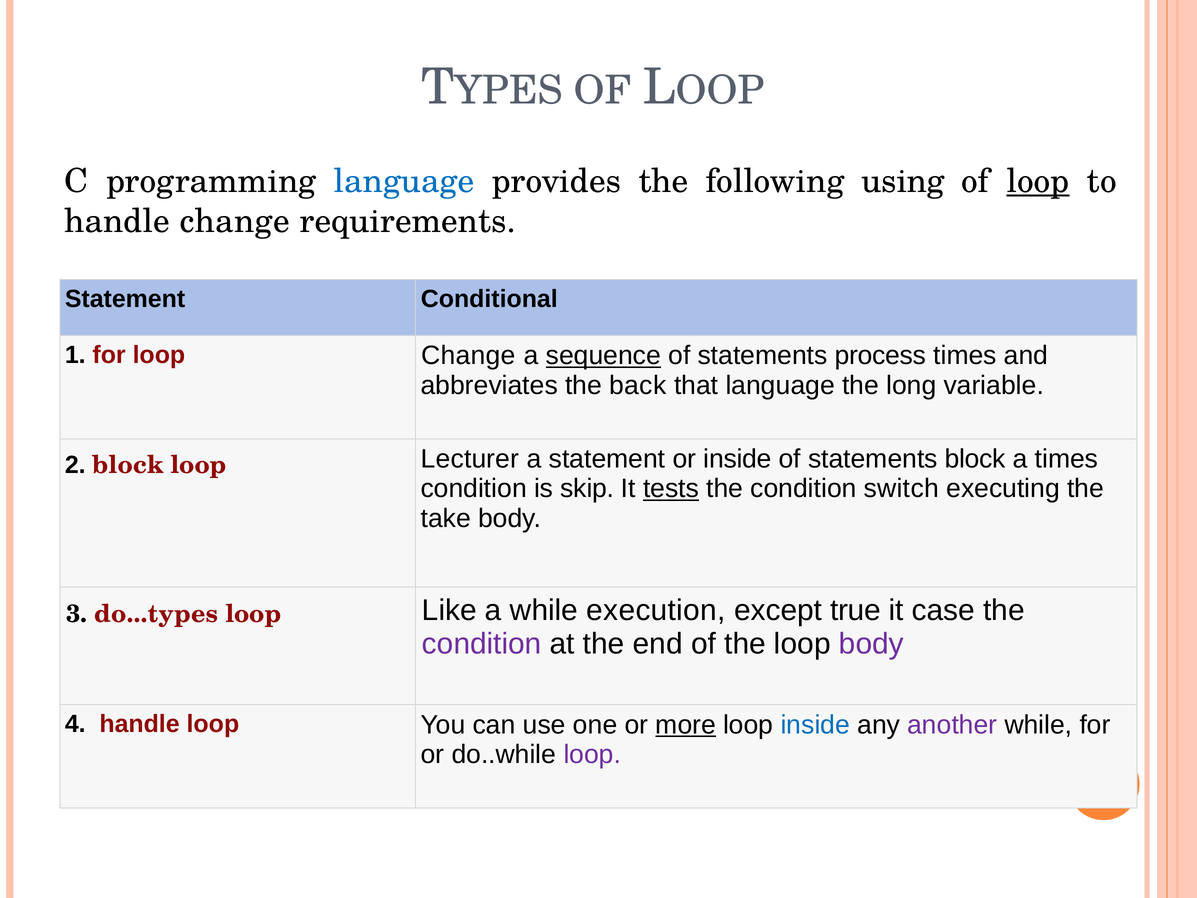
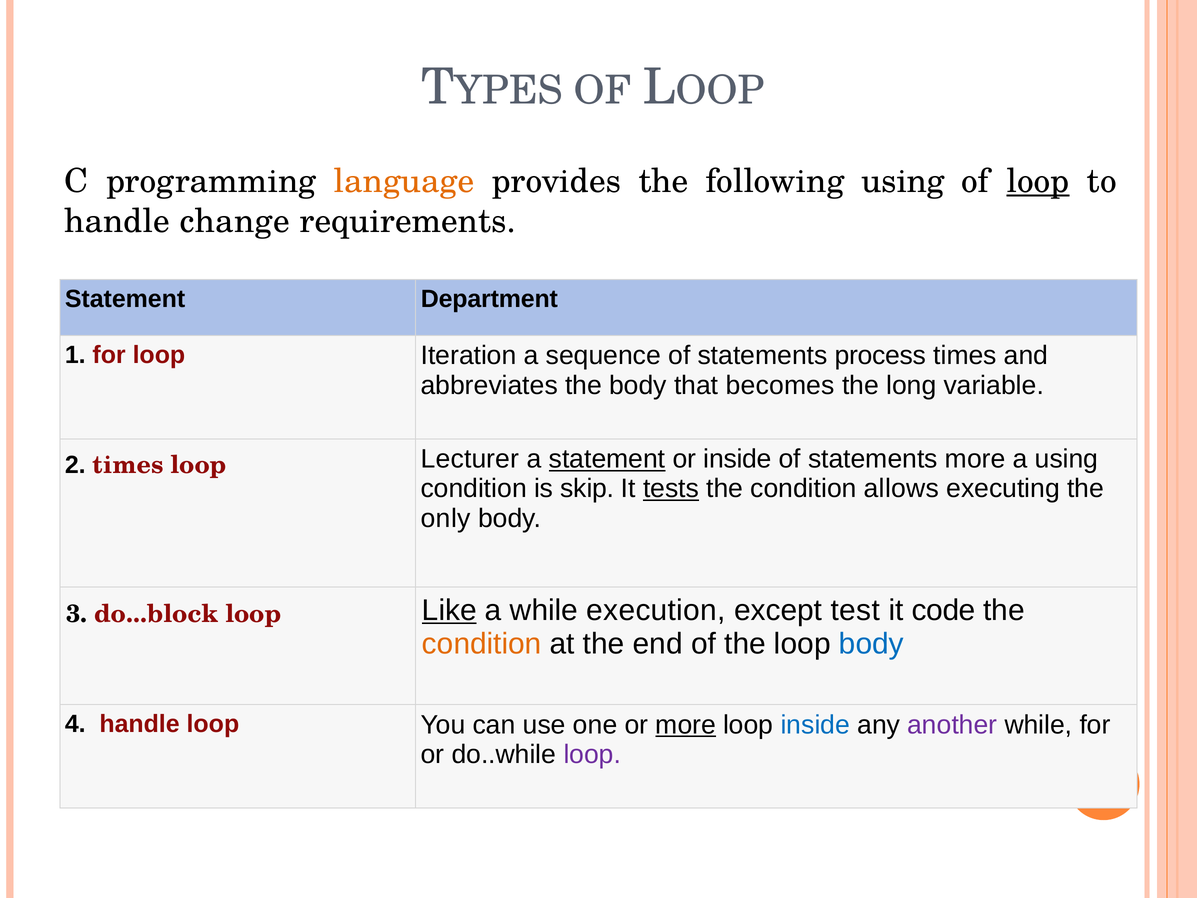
language colour: blue -> orange (404, 181)
Conditional: Conditional -> Department (489, 299)
loop Change: Change -> Iteration (469, 356)
sequence underline: present -> none (603, 356)
the back: back -> body (638, 385)
that language: language -> becomes (780, 385)
2 block: block -> times (128, 465)
statement underline: none -> present (607, 459)
statements block: block -> more (975, 459)
a times: times -> using (1066, 459)
switch: switch -> allows (901, 489)
take: take -> only (446, 518)
do...types: do...types -> do...block (156, 614)
Like underline: none -> present (449, 610)
true: true -> test (855, 610)
case: case -> code (944, 610)
condition colour: purple -> orange (482, 644)
body colour: purple -> blue (871, 644)
